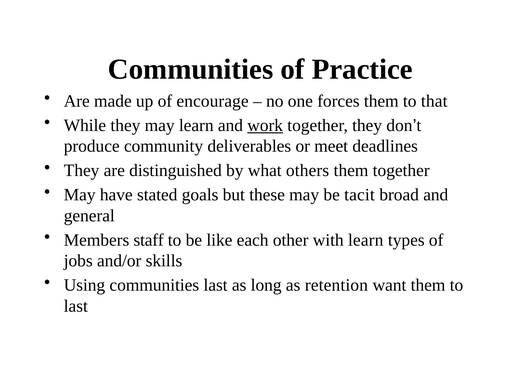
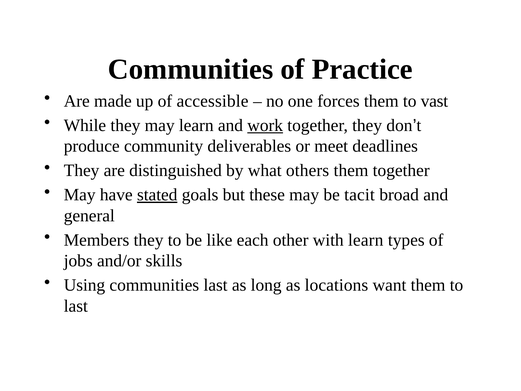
encourage: encourage -> accessible (213, 101)
that: that -> vast (434, 101)
stated underline: none -> present (157, 195)
Members staff: staff -> they (149, 240)
retention: retention -> locations (336, 285)
